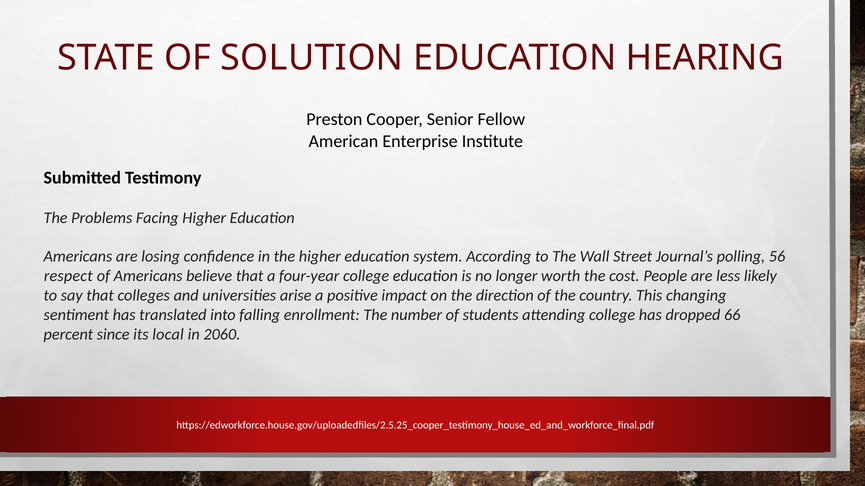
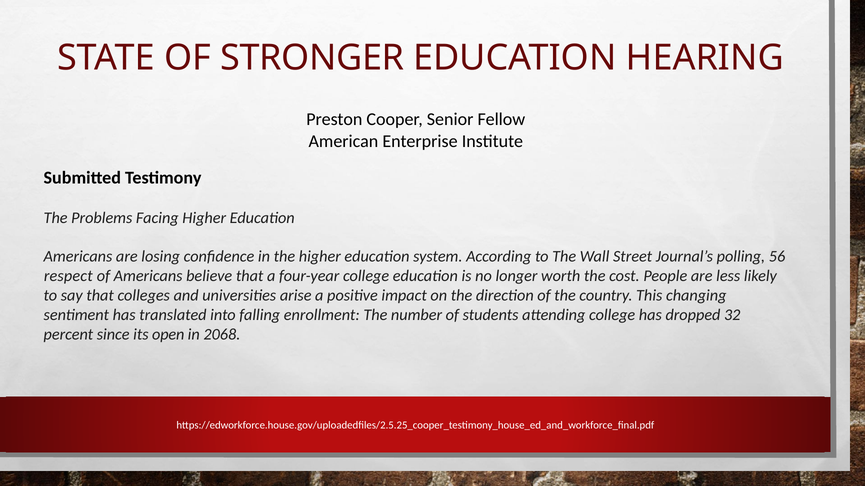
SOLUTION: SOLUTION -> STRONGER (312, 58)
66: 66 -> 32 (732, 315)
local: local -> open (168, 335)
2060: 2060 -> 2068 (222, 335)
